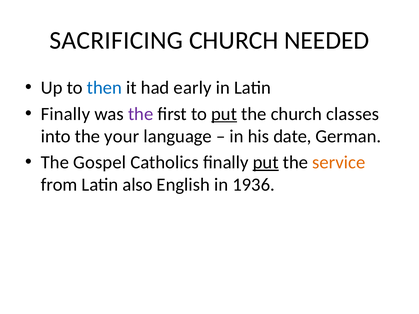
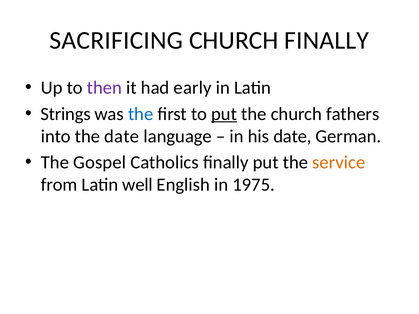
CHURCH NEEDED: NEEDED -> FINALLY (326, 41)
then colour: blue -> purple (104, 88)
Finally: Finally -> Strings (66, 114)
the colour: purple -> blue (141, 114)
classes: classes -> fathers (353, 114)
the your: your -> date (122, 136)
put underline: present -> none (266, 162)
also: also -> well (138, 185)
1936: 1936 -> 1975 (254, 185)
